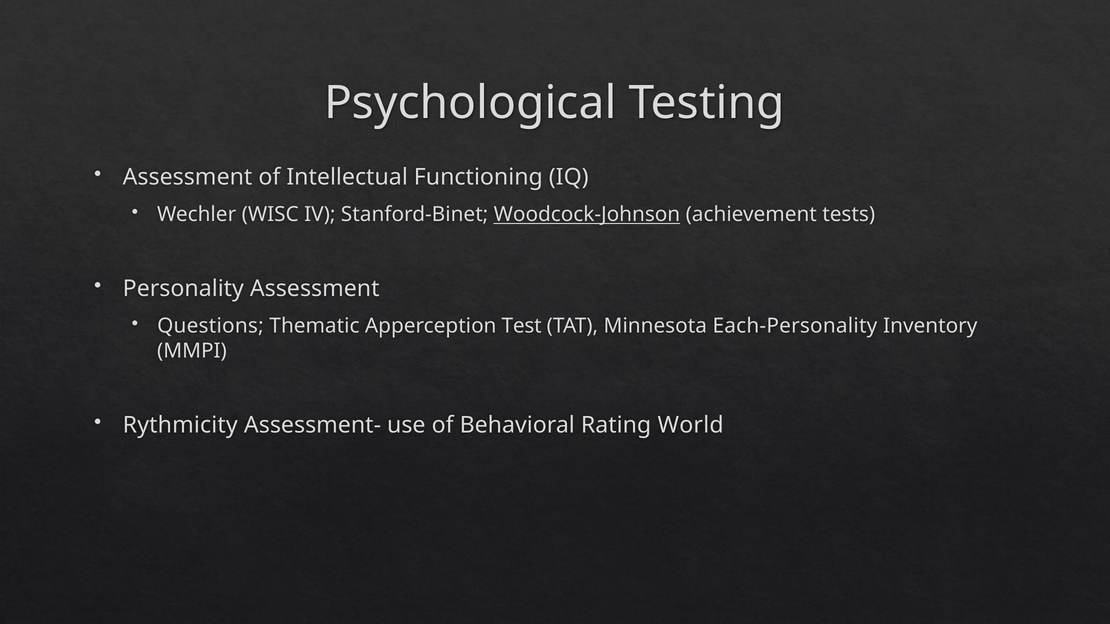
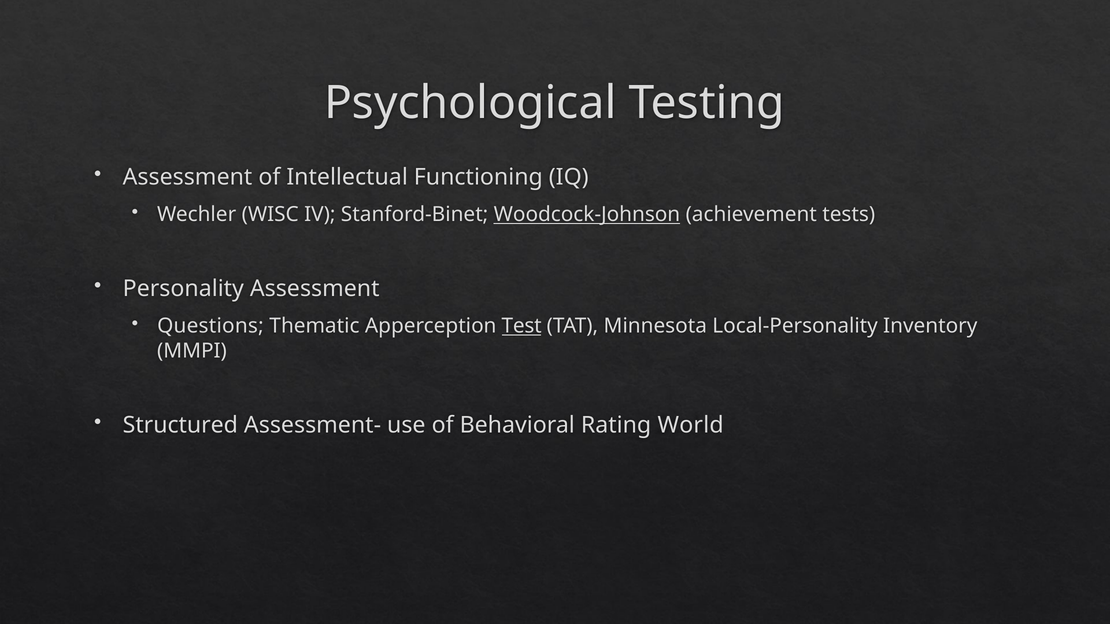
Test underline: none -> present (522, 326)
Each-Personality: Each-Personality -> Local-Personality (795, 326)
Rythmicity: Rythmicity -> Structured (180, 425)
